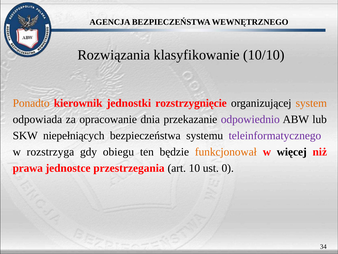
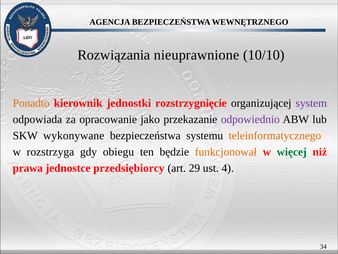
klasyfikowanie: klasyfikowanie -> nieuprawnione (197, 55)
system colour: orange -> purple (311, 103)
dnia: dnia -> jako (150, 119)
niepełniących: niepełniących -> wykonywane (74, 135)
teleinformatycznego colour: purple -> orange (275, 135)
więcej colour: black -> green (292, 152)
przestrzegania: przestrzegania -> przedsiębiorcy (129, 168)
10: 10 -> 29 (194, 168)
0: 0 -> 4 (228, 168)
